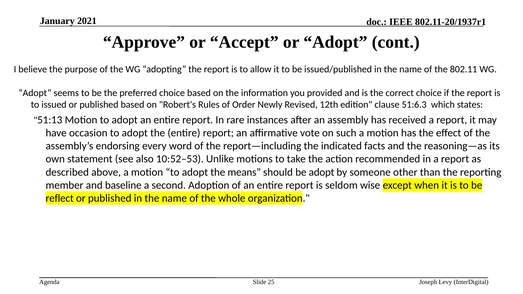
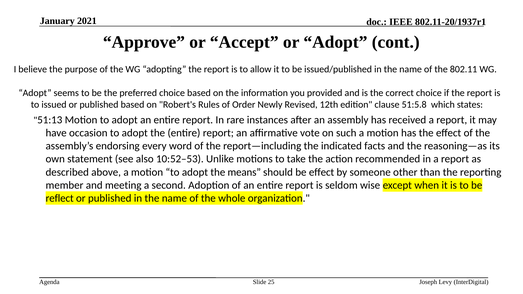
51:6.3: 51:6.3 -> 51:5.8 (414, 105)
be adopt: adopt -> effect (322, 172)
baseline: baseline -> meeting (123, 185)
